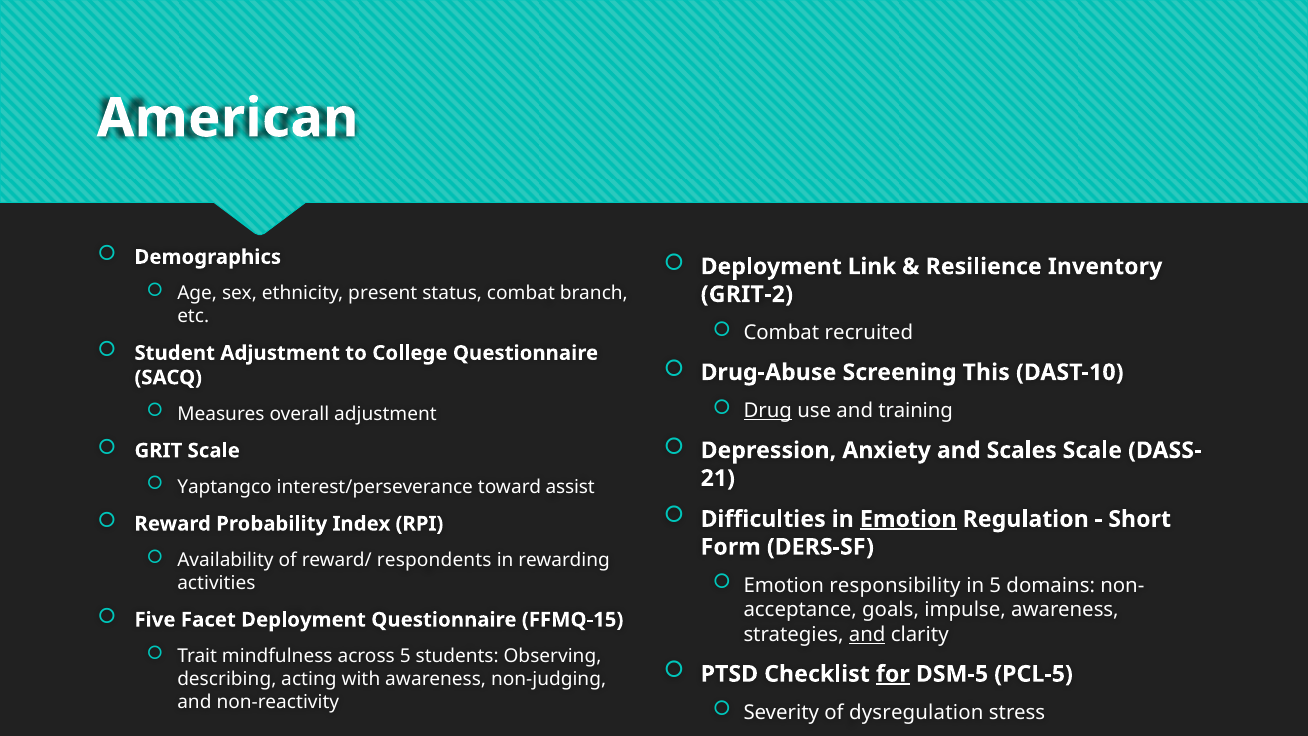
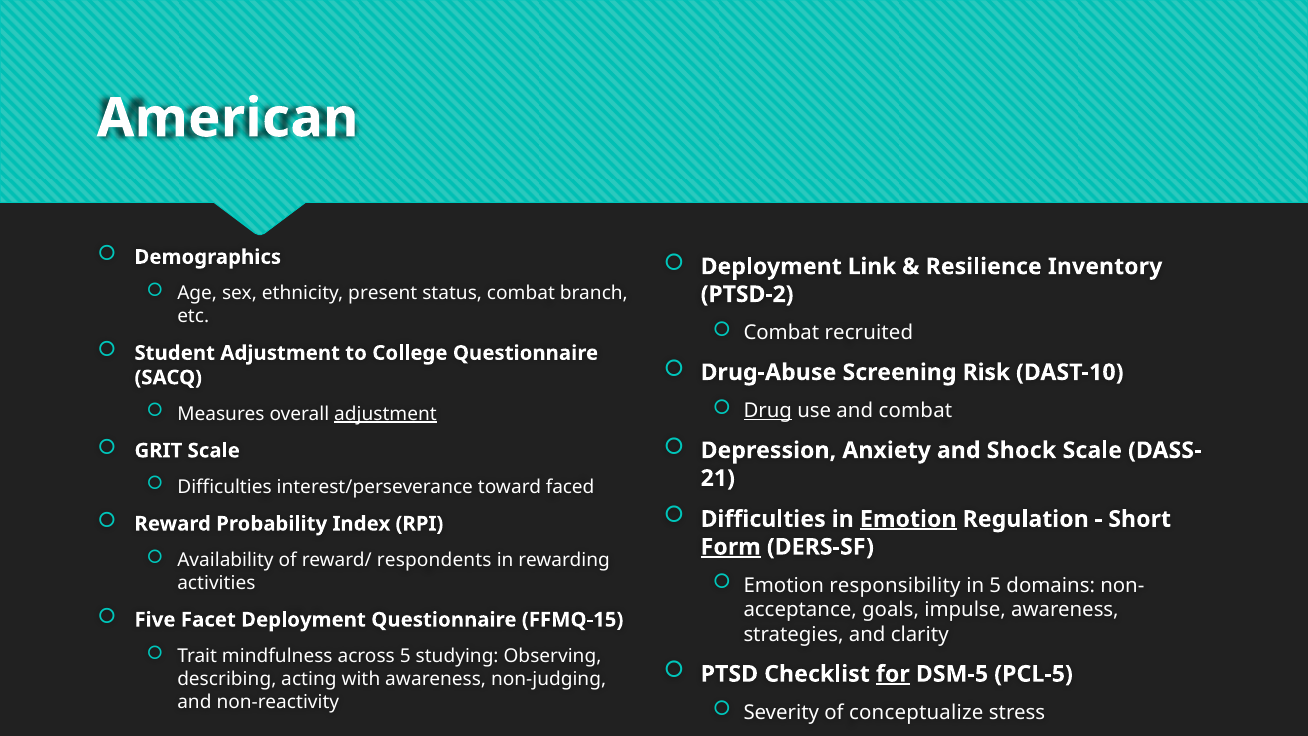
GRIT-2: GRIT-2 -> PTSD-2 (747, 294)
This: This -> Risk (986, 372)
and training: training -> combat (915, 411)
adjustment underline: none -> present (386, 414)
Scales: Scales -> Shock (1021, 450)
Yaptangco: Yaptangco -> Difficulties (225, 487)
assist: assist -> faced (570, 487)
Form underline: none -> present (731, 547)
and underline: present -> none (867, 634)
students: students -> studying (457, 656)
dysregulation: dysregulation -> conceptualize (916, 712)
